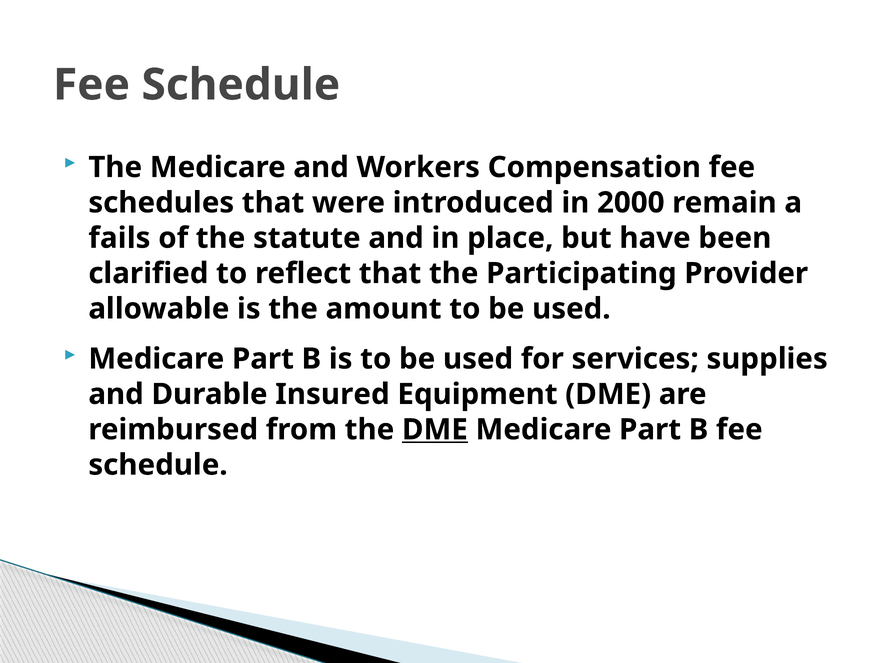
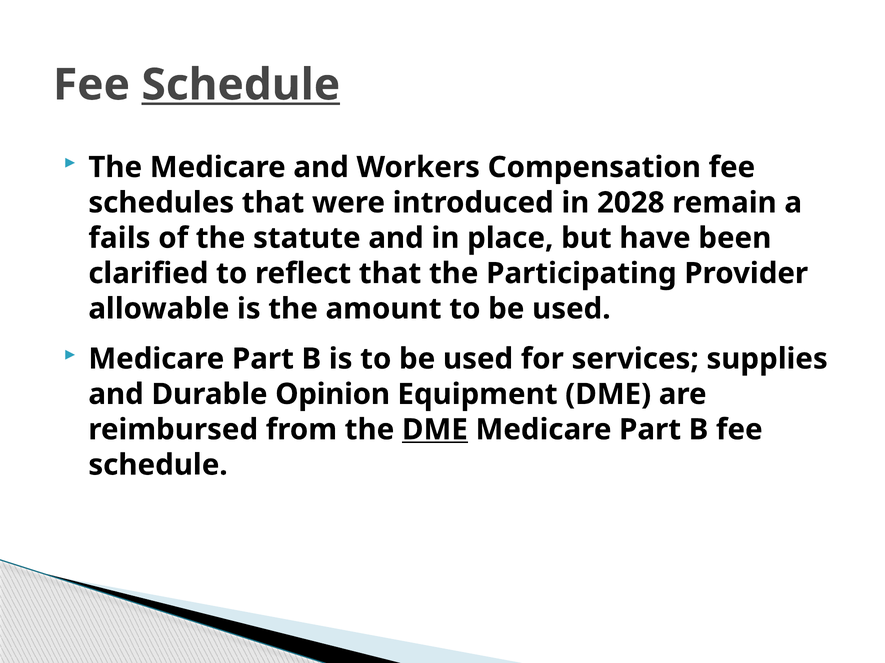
Schedule underline: none -> present (241, 85)
2000: 2000 -> 2028 (631, 203)
Insured: Insured -> Opinion (333, 395)
